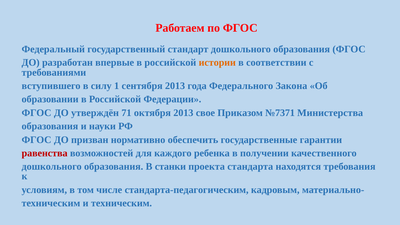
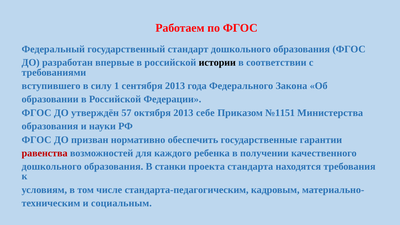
истории colour: orange -> black (217, 63)
71: 71 -> 57 (126, 113)
свое: свое -> себе (205, 113)
№7371: №7371 -> №1151 (280, 113)
и техническим: техническим -> социальным (121, 203)
